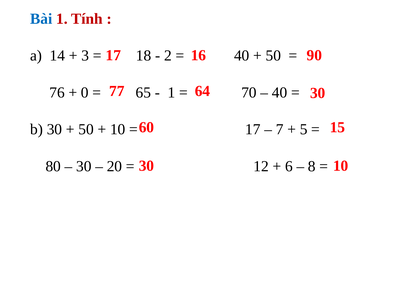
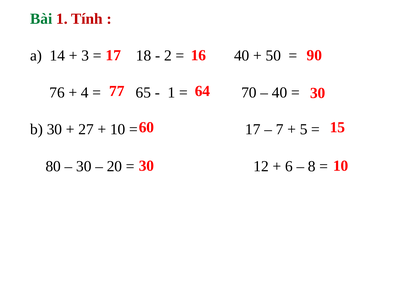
Bài colour: blue -> green (41, 19)
0: 0 -> 4 (85, 93)
50: 50 -> 27 (86, 129)
